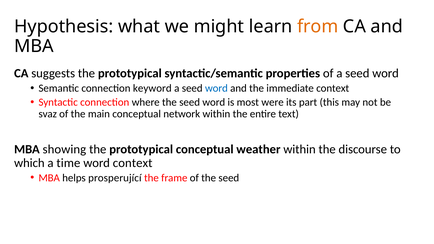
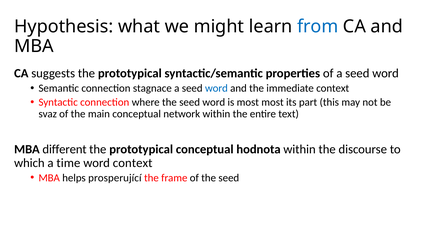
from colour: orange -> blue (318, 27)
keyword: keyword -> stagnace (152, 88)
most were: were -> most (273, 102)
showing: showing -> different (65, 149)
weather: weather -> hodnota (258, 149)
